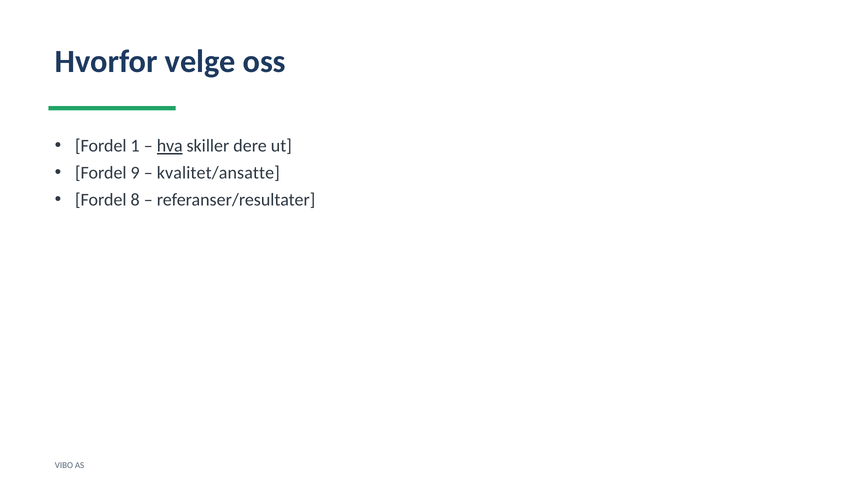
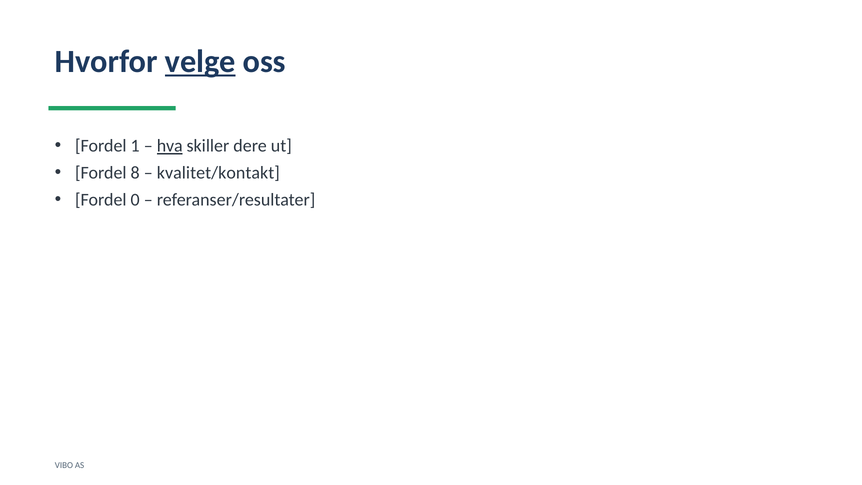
velge underline: none -> present (200, 62)
9: 9 -> 8 (135, 173)
kvalitet/ansatte: kvalitet/ansatte -> kvalitet/kontakt (218, 173)
8: 8 -> 0 (135, 200)
